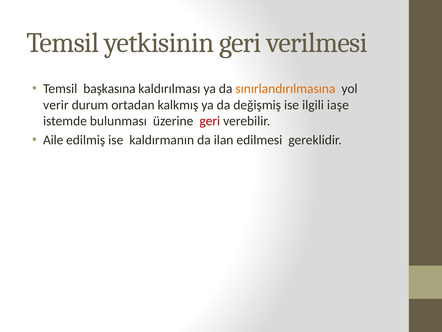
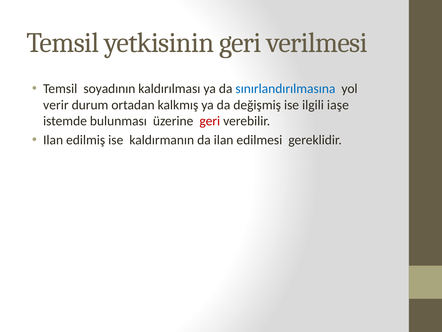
başkasına: başkasına -> soyadının (109, 89)
sınırlandırılmasına colour: orange -> blue (285, 89)
Aile: Aile -> Ilan (53, 140)
